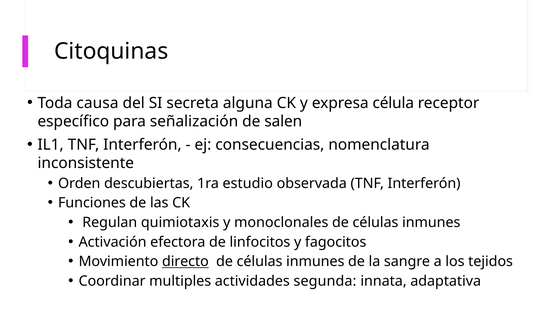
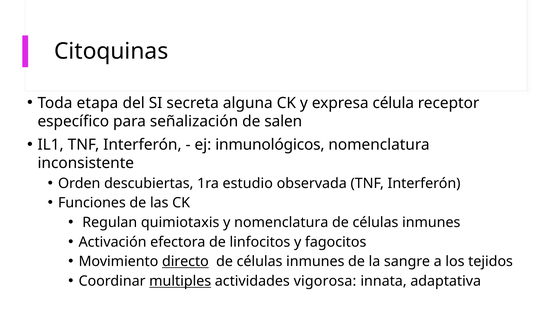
causa: causa -> etapa (97, 103)
consecuencias: consecuencias -> inmunológicos (270, 145)
y monoclonales: monoclonales -> nomenclatura (281, 222)
multiples underline: none -> present (180, 280)
segunda: segunda -> vigorosa (325, 280)
